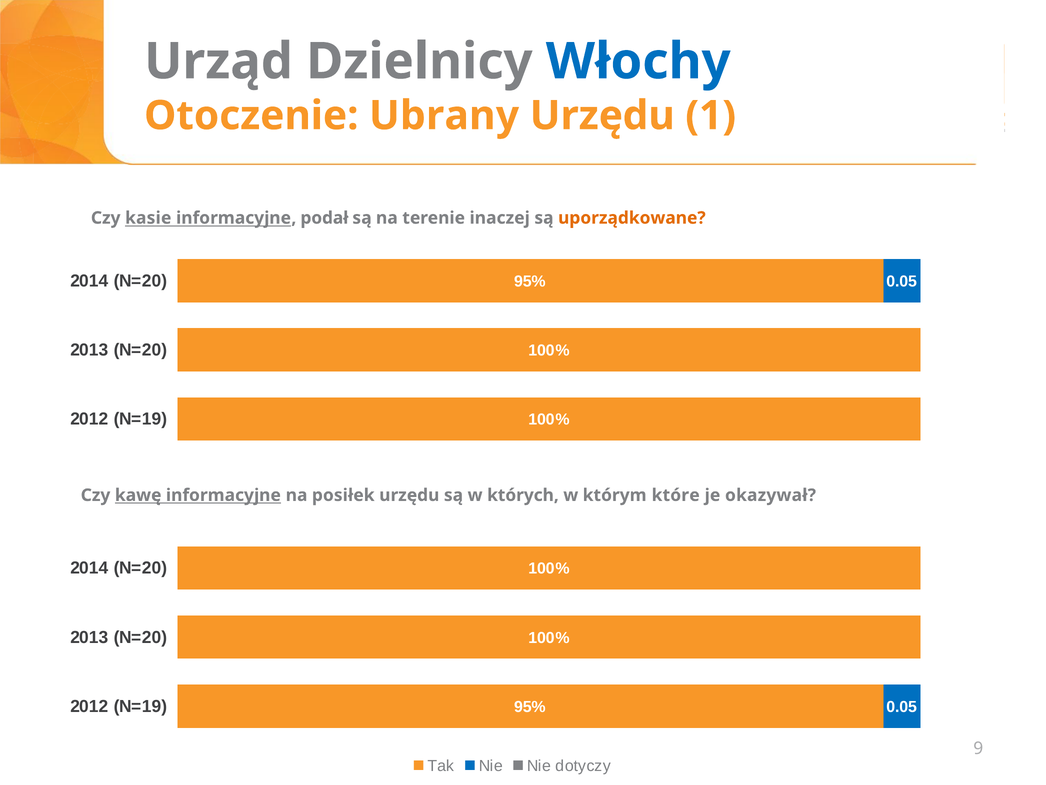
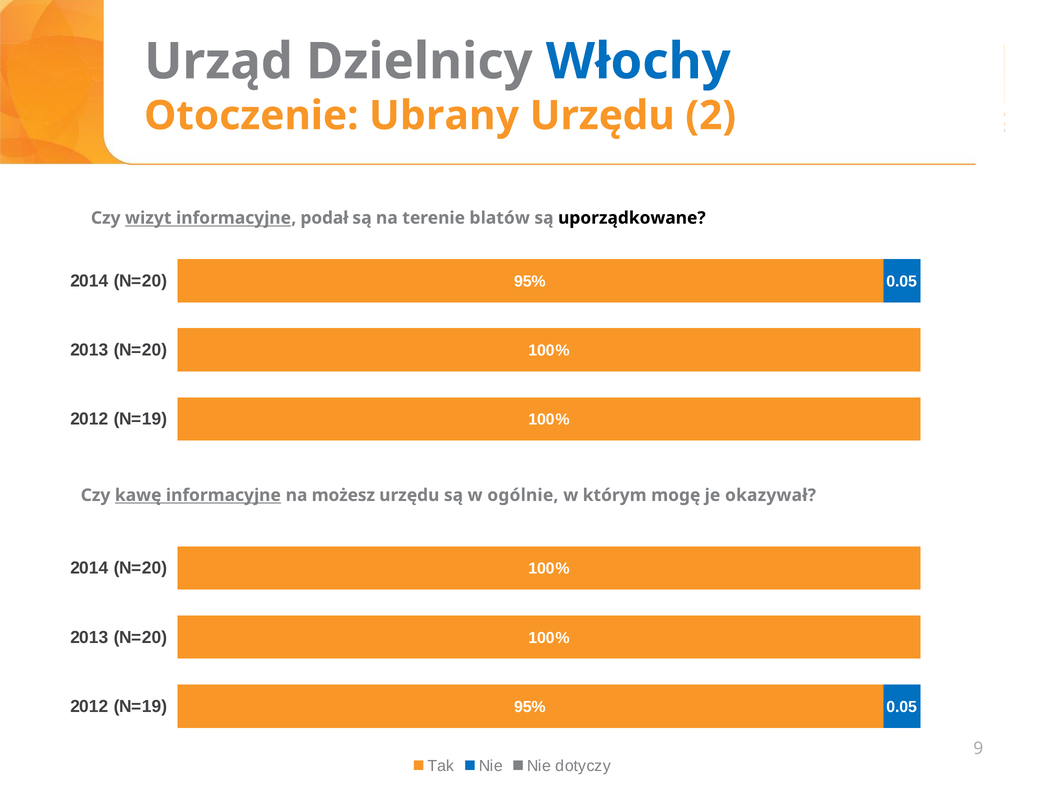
1: 1 -> 2 (711, 116)
kasie: kasie -> wizyt (148, 218)
inaczej: inaczej -> blatów (500, 218)
uporządkowane colour: orange -> black (632, 218)
posiłek: posiłek -> możesz (343, 495)
których: których -> ogólnie (523, 495)
które: które -> mogę (676, 495)
